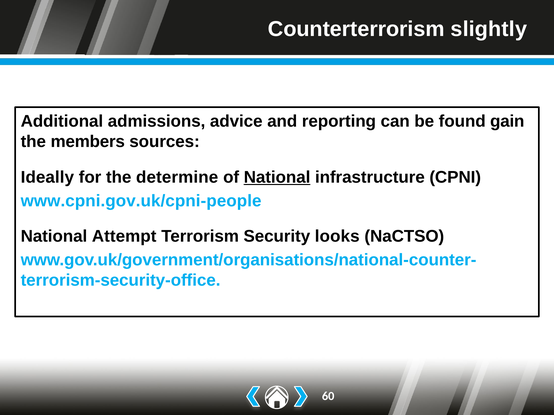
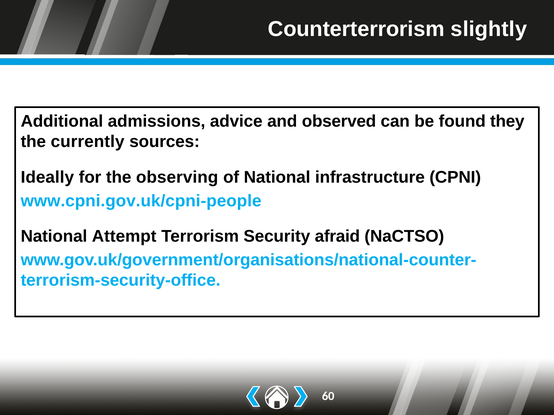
reporting: reporting -> observed (339, 121)
gain: gain -> they (507, 121)
members: members -> currently (88, 142)
determine: determine -> observing (177, 177)
National underline: present -> none (277, 177)
looks: looks -> afraid (337, 237)
